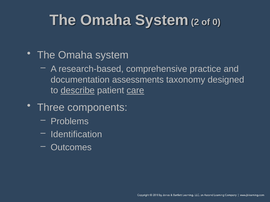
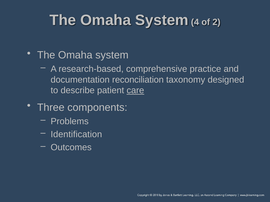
2: 2 -> 4 (195, 22)
0: 0 -> 2 (216, 22)
assessments: assessments -> reconciliation (138, 80)
describe underline: present -> none (78, 91)
